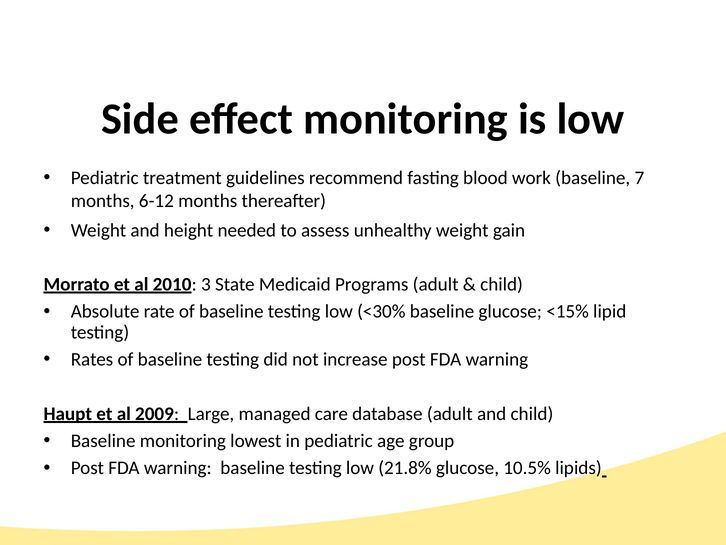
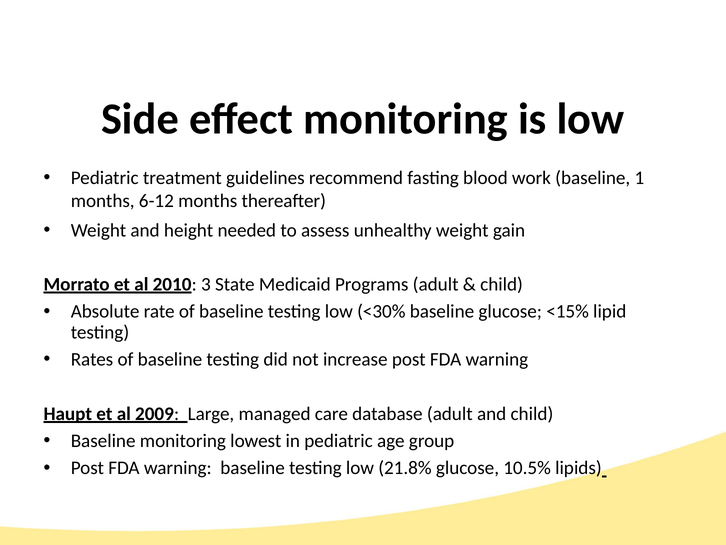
7: 7 -> 1 (639, 178)
